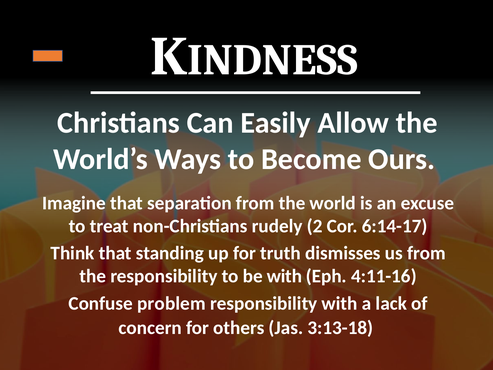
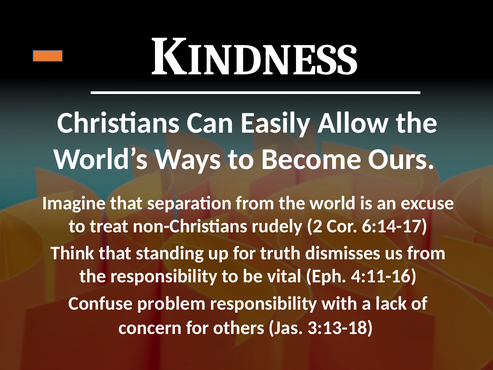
be with: with -> vital (284, 276)
